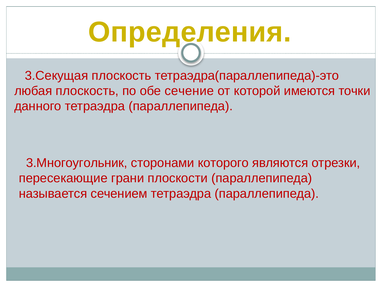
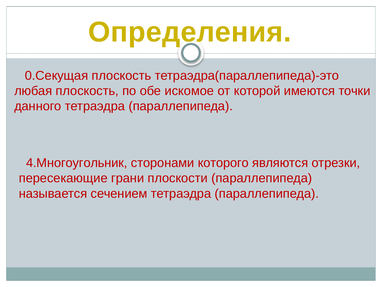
3.Секущая: 3.Секущая -> 0.Секущая (57, 75)
сечение: сечение -> искомое (189, 91)
3.Многоугольник: 3.Многоугольник -> 4.Многоугольник (77, 163)
